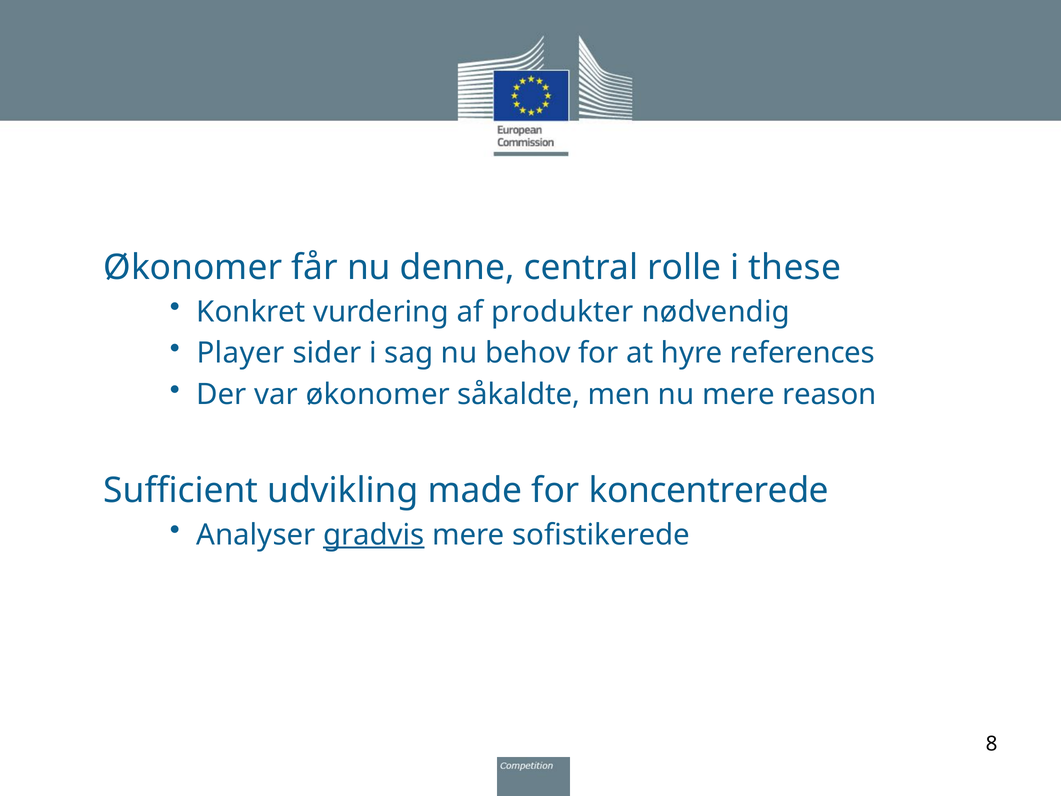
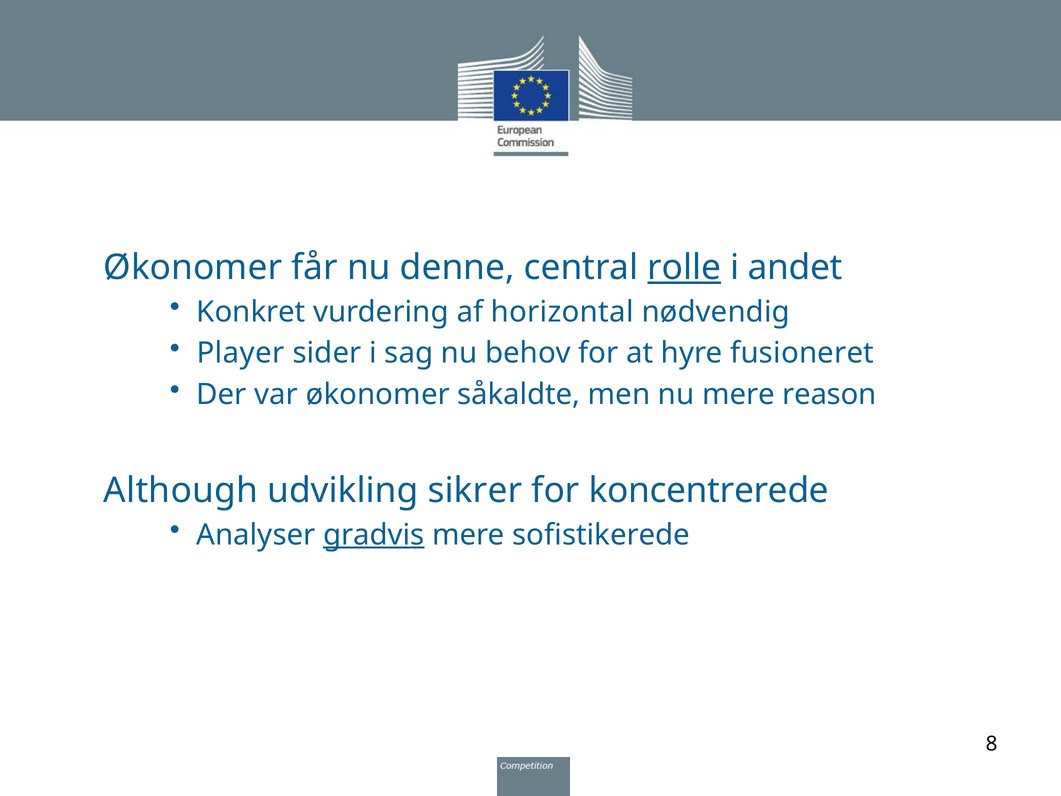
rolle underline: none -> present (684, 267)
these: these -> andet (795, 267)
produkter: produkter -> horizontal (562, 312)
references: references -> fusioneret (802, 353)
Sufficient: Sufficient -> Although (181, 490)
made: made -> sikrer (475, 490)
